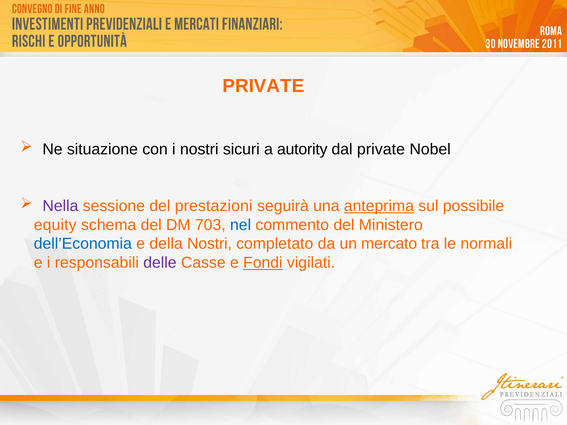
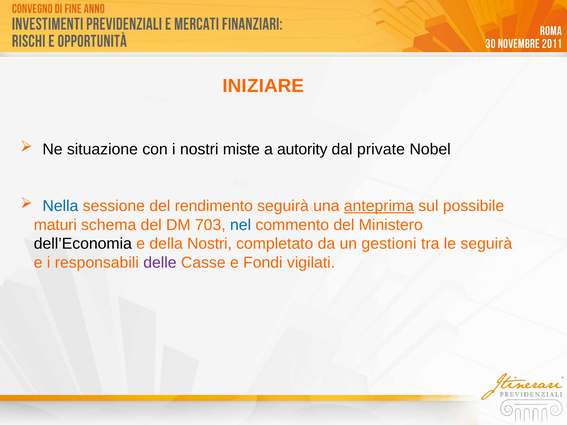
PRIVATE: PRIVATE -> INIZIARE (263, 86)
sicuri: sicuri -> miste (241, 149)
Nella colour: purple -> blue (60, 206)
prestazioni: prestazioni -> rendimento (214, 206)
equity: equity -> maturi (55, 225)
dell’Economia colour: blue -> black (83, 244)
mercato: mercato -> gestioni (389, 244)
le normali: normali -> seguirà (486, 244)
Fondi underline: present -> none (263, 263)
